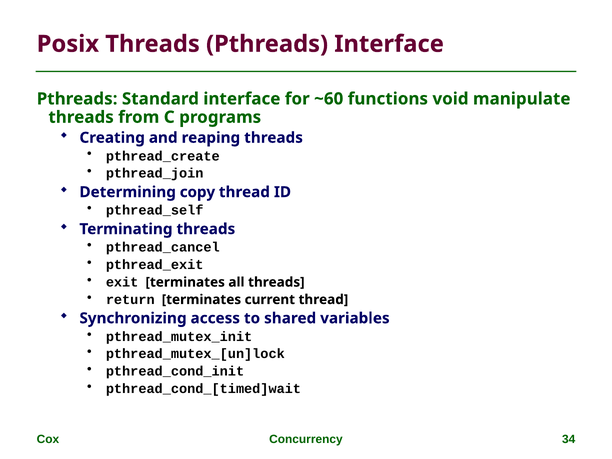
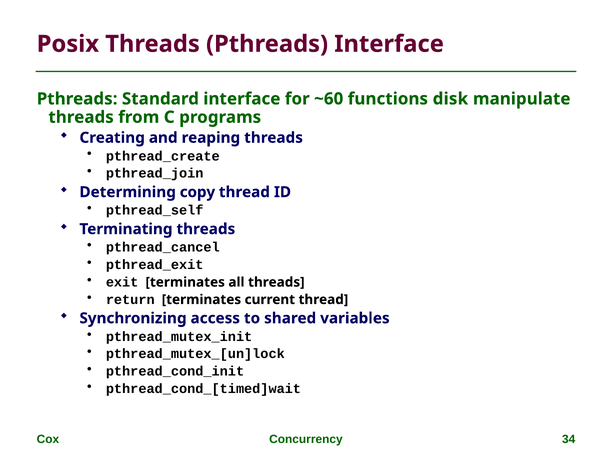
void: void -> disk (450, 99)
